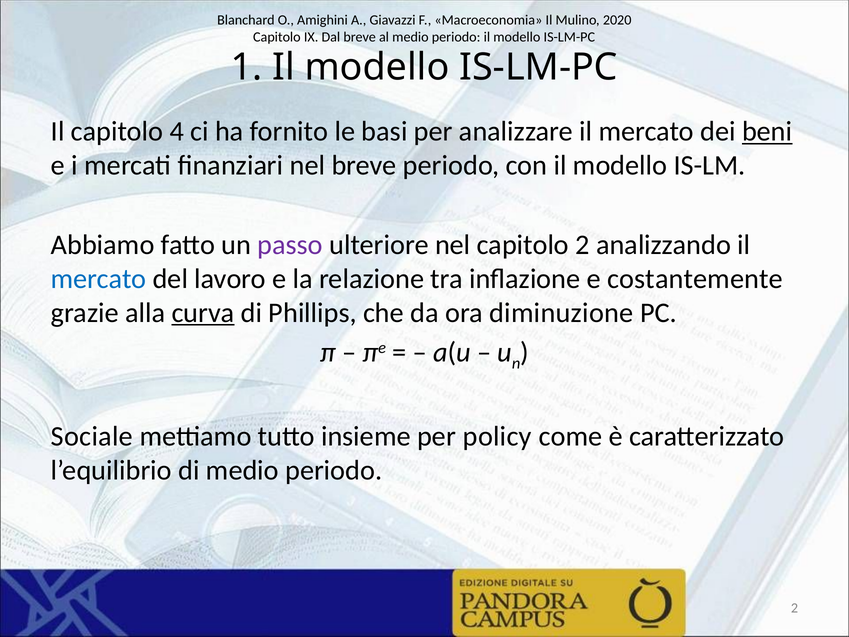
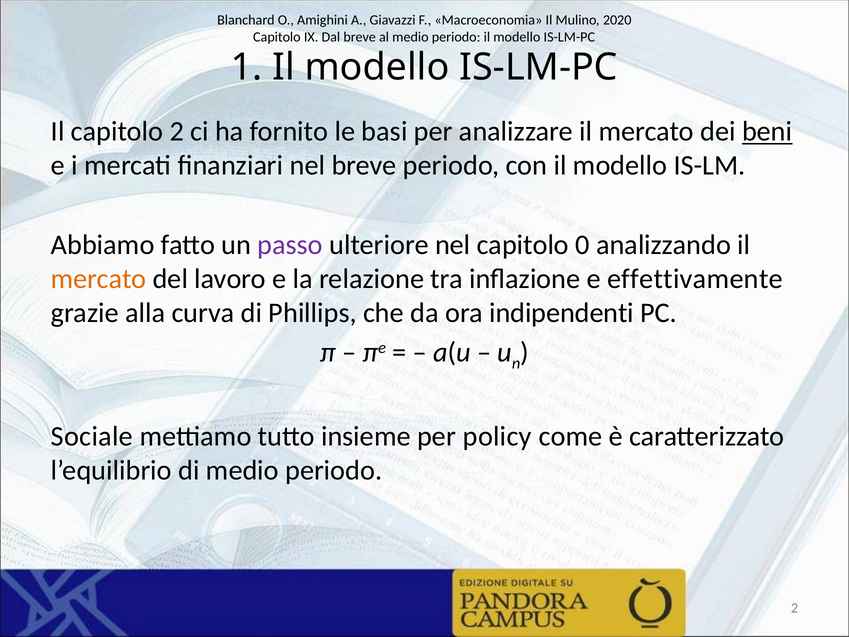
capitolo 4: 4 -> 2 (177, 131)
capitolo 2: 2 -> 0 (582, 245)
mercato colour: blue -> orange (99, 279)
costantemente: costantemente -> effettivamente (695, 279)
curva underline: present -> none (203, 313)
diminuzione: diminuzione -> indipendenti (562, 313)
